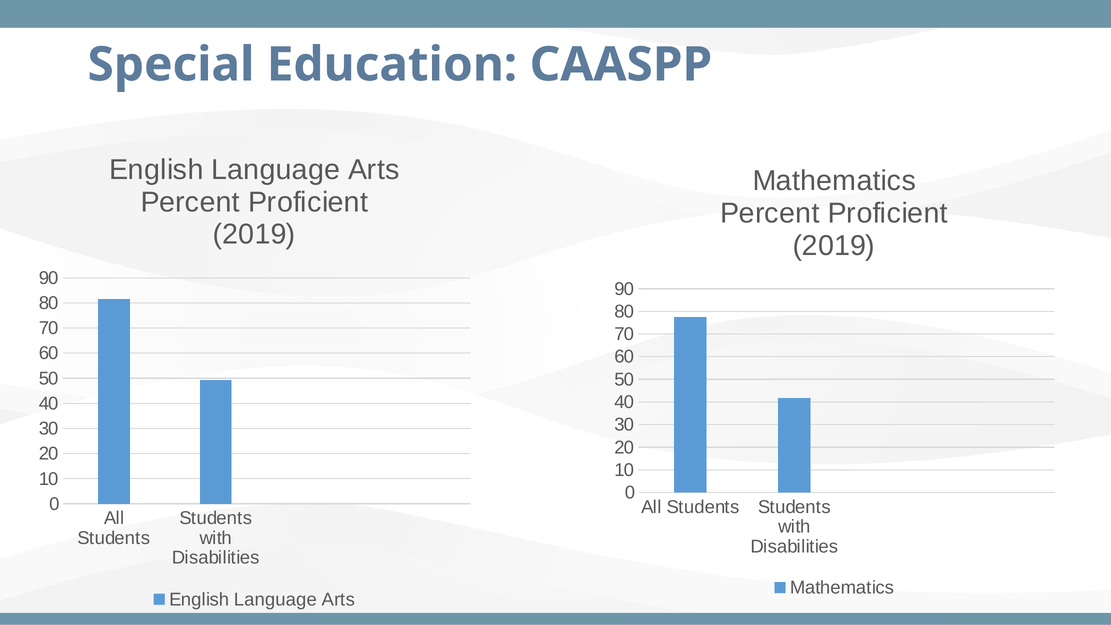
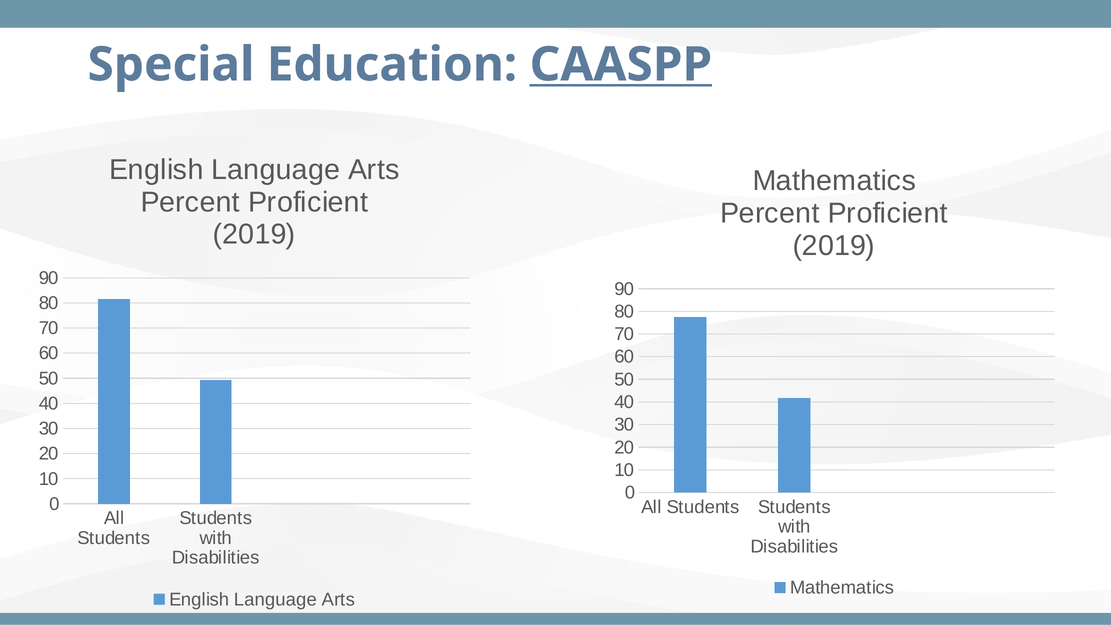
CAASPP underline: none -> present (621, 65)
